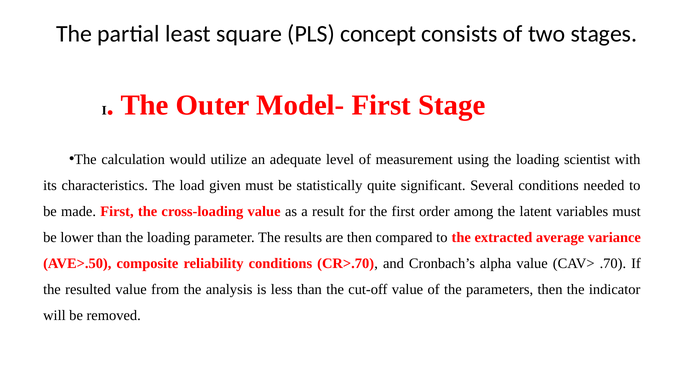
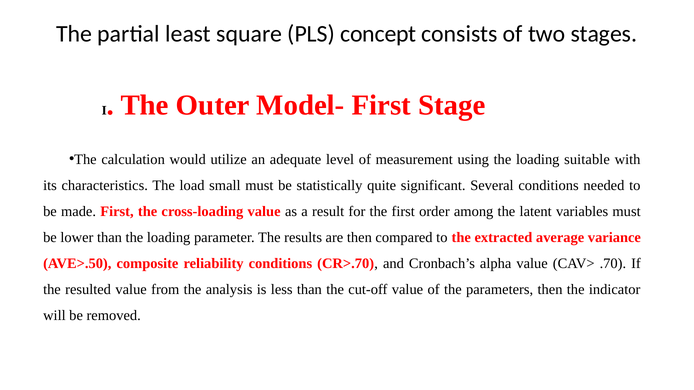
scientist: scientist -> suitable (587, 159)
given: given -> small (225, 185)
